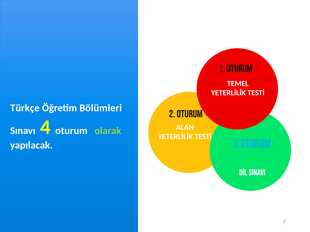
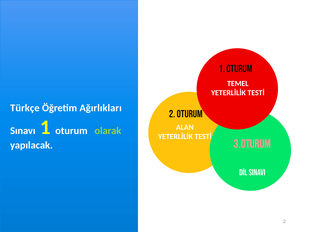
Bölümleri: Bölümleri -> Ağırlıkları (101, 108)
Sınavı 4: 4 -> 1 (45, 128)
3.oturum colour: light blue -> pink (252, 144)
